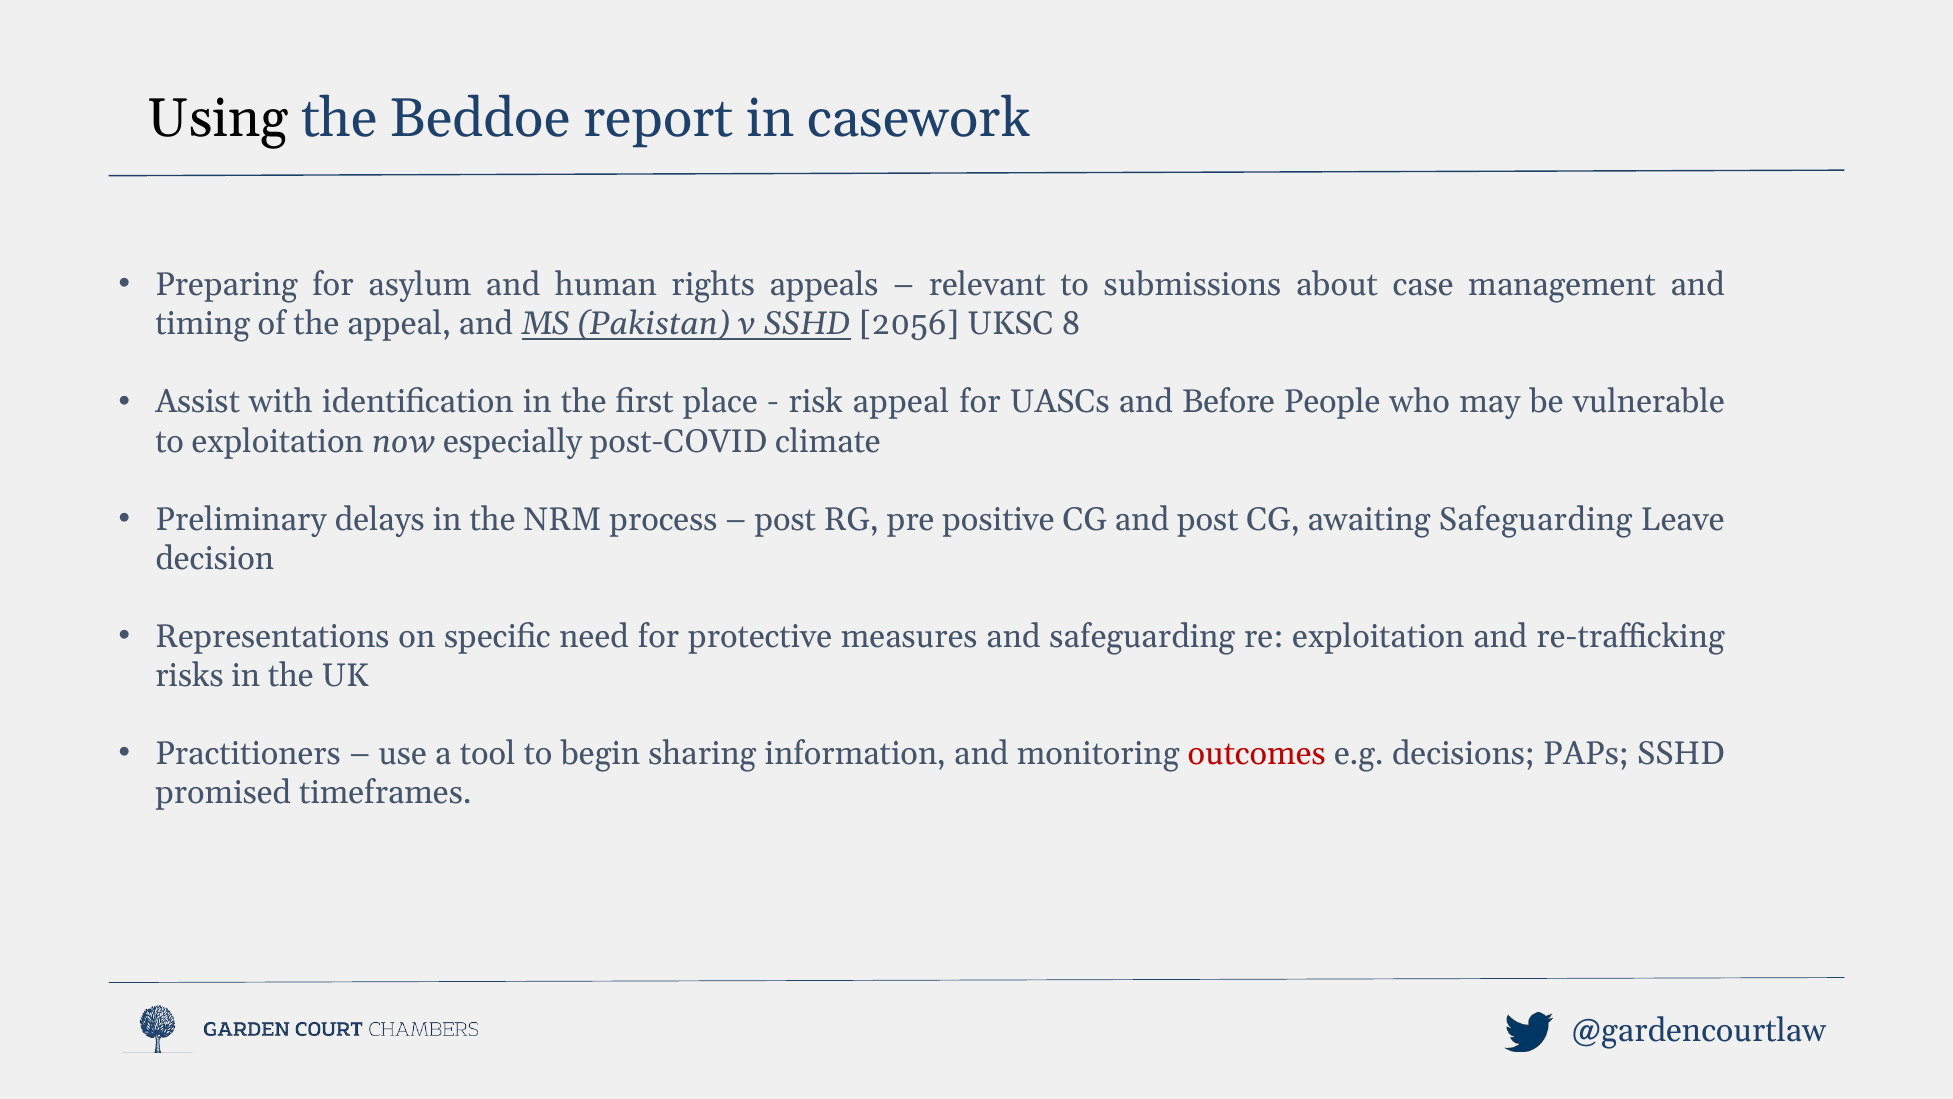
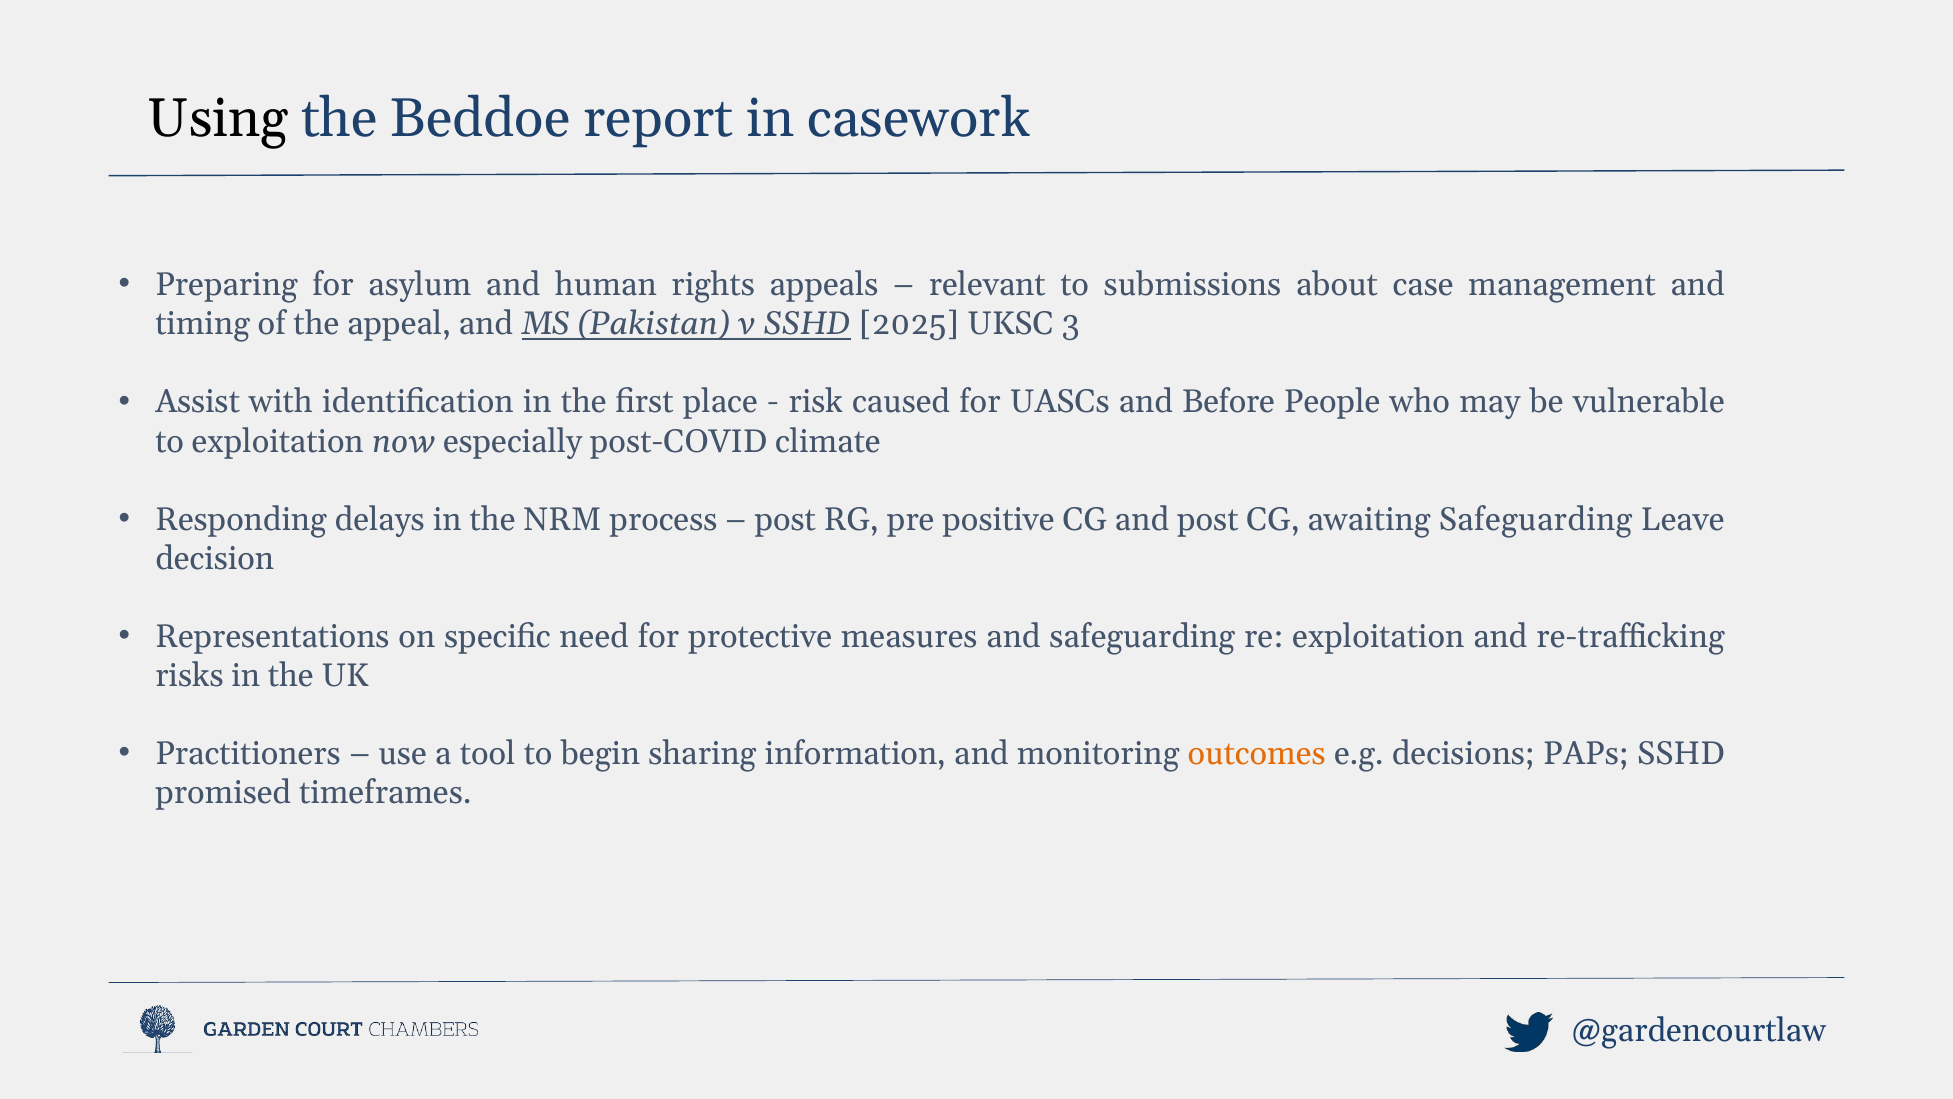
2056: 2056 -> 2025 (909, 324)
8: 8 -> 3 (1071, 324)
risk appeal: appeal -> caused (901, 402)
Preliminary: Preliminary -> Responding (241, 519)
outcomes colour: red -> orange (1257, 754)
